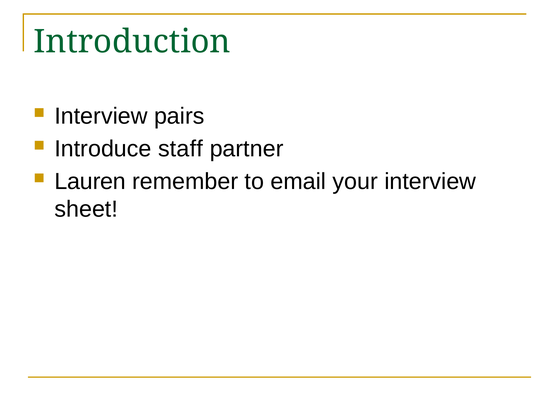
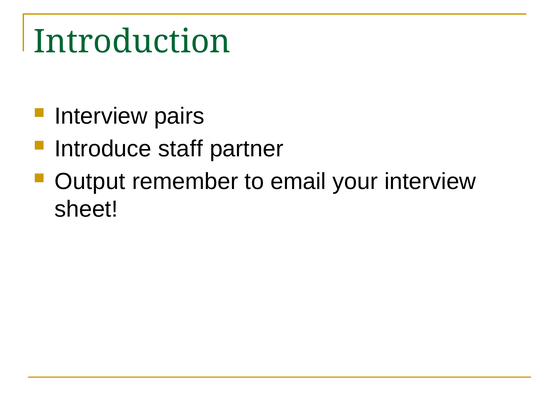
Lauren: Lauren -> Output (90, 181)
